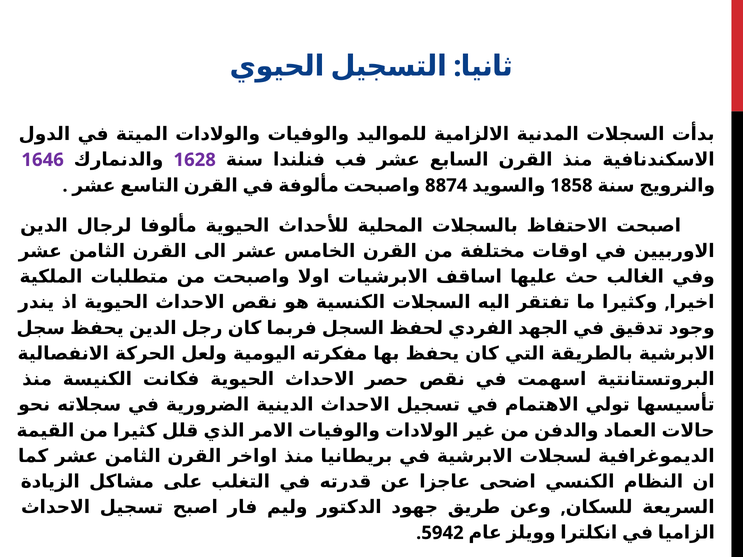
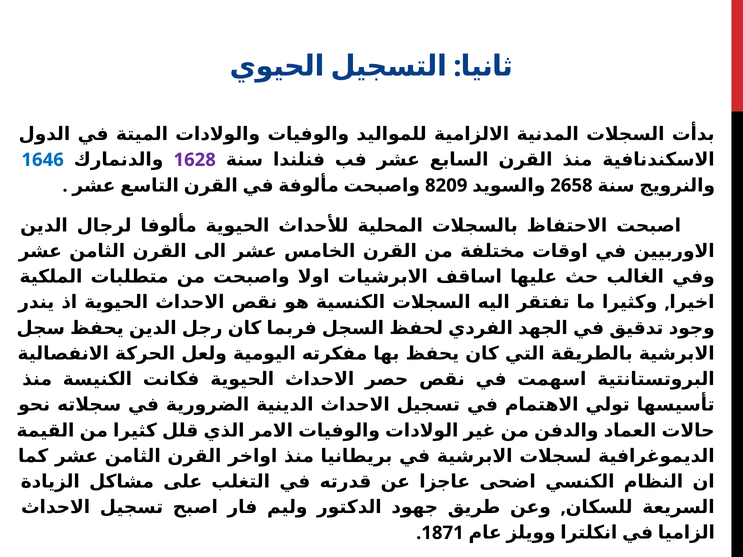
1646 colour: purple -> blue (43, 160)
8874: 8874 -> 8209 (446, 186)
1858: 1858 -> 2658 (571, 186)
5942: 5942 -> 1871 (443, 533)
